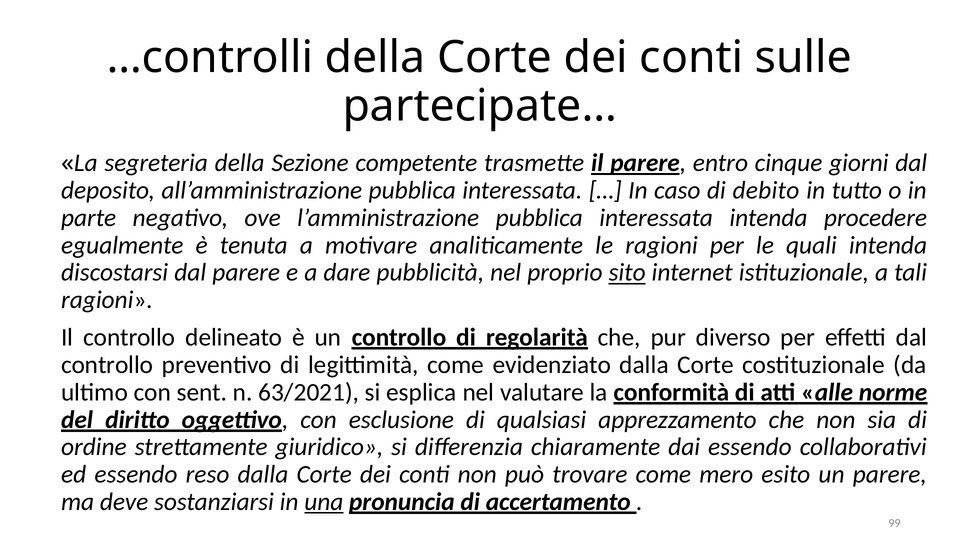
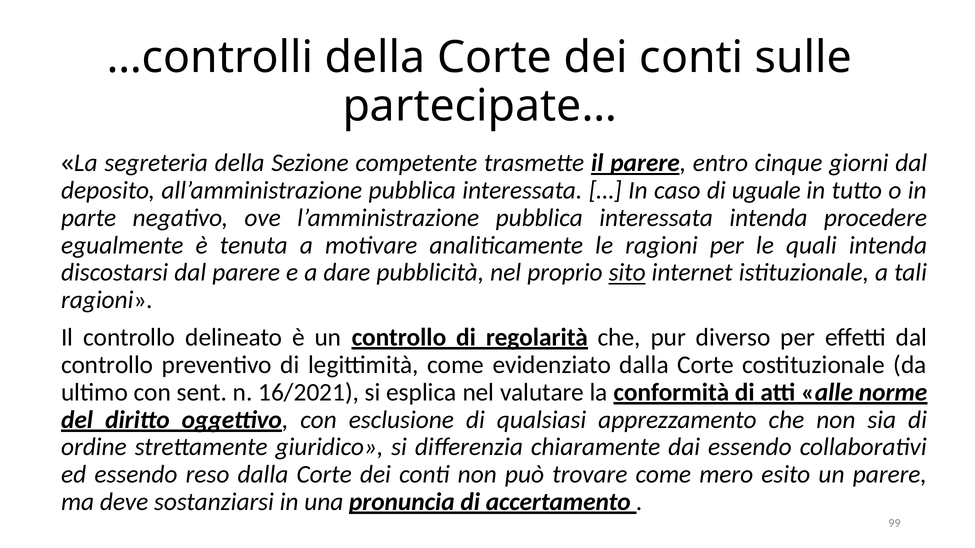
debito: debito -> uguale (766, 191)
63/2021: 63/2021 -> 16/2021 (309, 393)
una underline: present -> none (324, 502)
